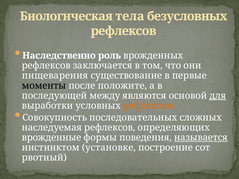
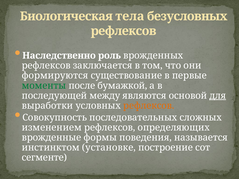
пищеварения: пищеварения -> формируются (55, 76)
моменты colour: black -> green (44, 86)
положите: положите -> бумажкой (122, 86)
наследуемая: наследуемая -> изменением (52, 128)
называется underline: present -> none (201, 138)
рвотный: рвотный -> сегменте (44, 158)
